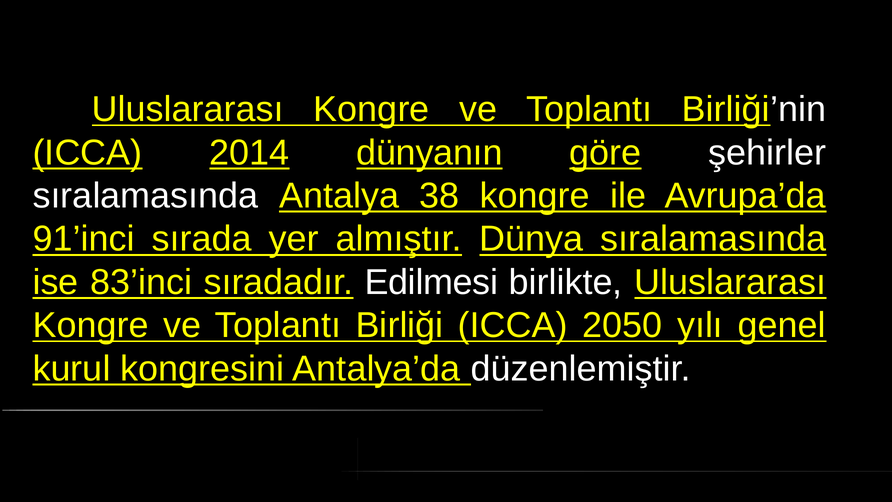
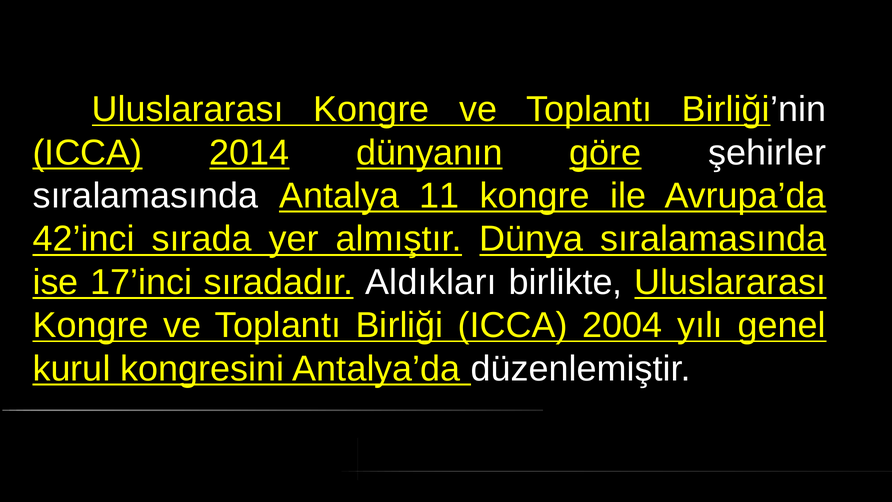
38: 38 -> 11 (439, 196)
91’inci: 91’inci -> 42’inci (84, 239)
83’inci: 83’inci -> 17’inci (141, 282)
Edilmesi: Edilmesi -> Aldıkları (431, 282)
2050: 2050 -> 2004 (622, 325)
